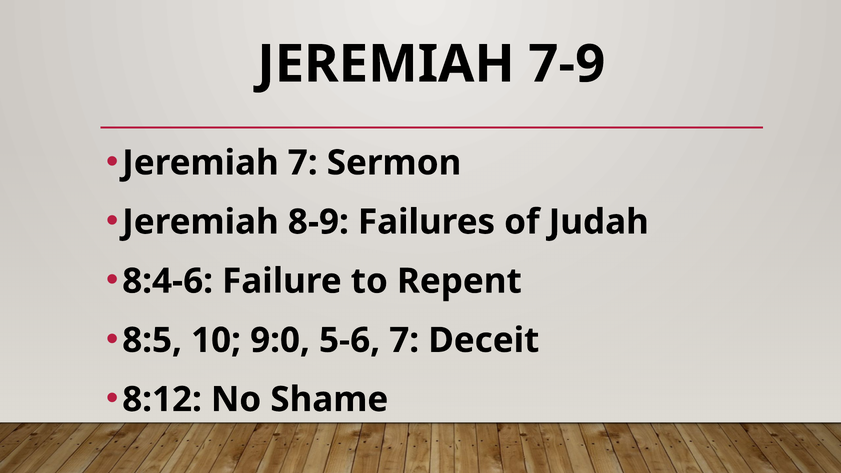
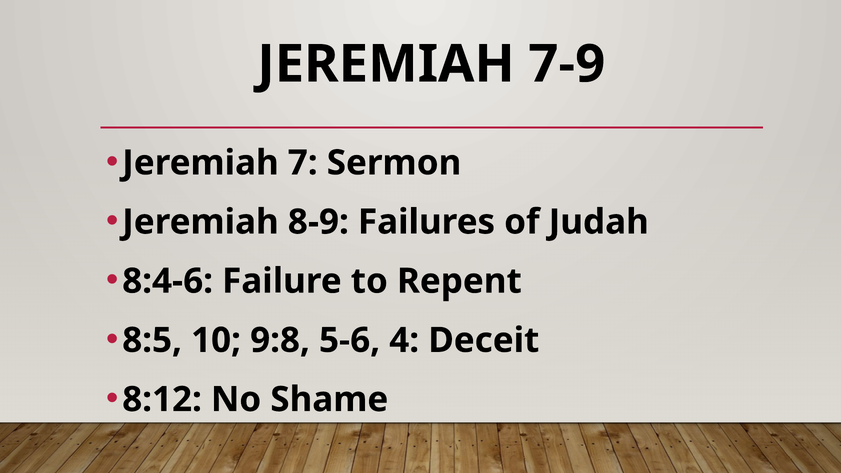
9:0: 9:0 -> 9:8 (280, 340)
5-6 7: 7 -> 4 (404, 340)
